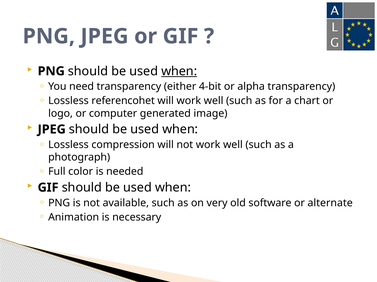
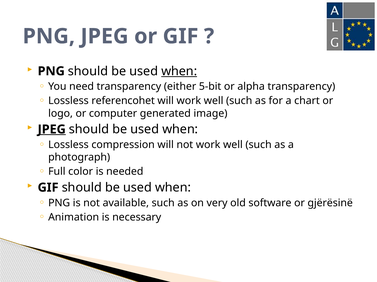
4-bit: 4-bit -> 5-bit (210, 87)
JPEG underline: none -> present (52, 130)
alternate: alternate -> gjërësinë (330, 203)
